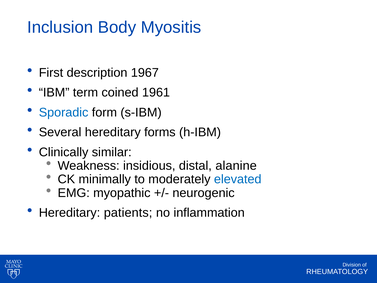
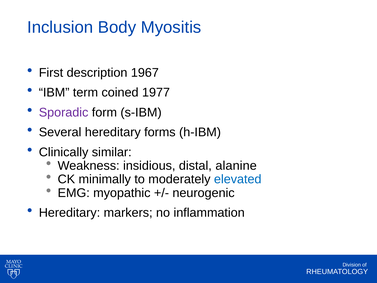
1961: 1961 -> 1977 (156, 92)
Sporadic colour: blue -> purple (64, 112)
patients: patients -> markers (128, 213)
